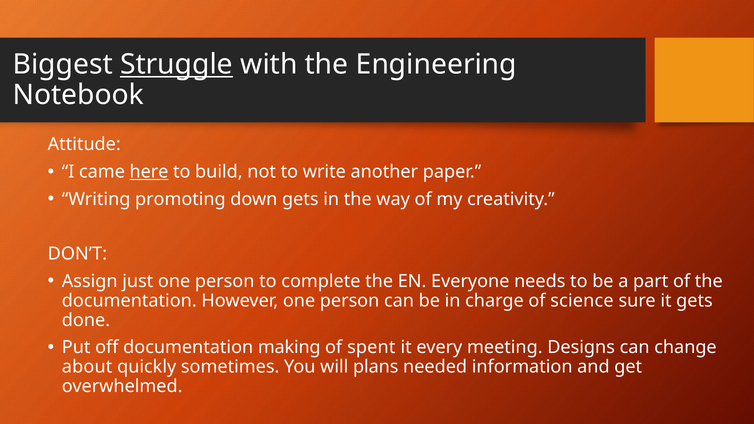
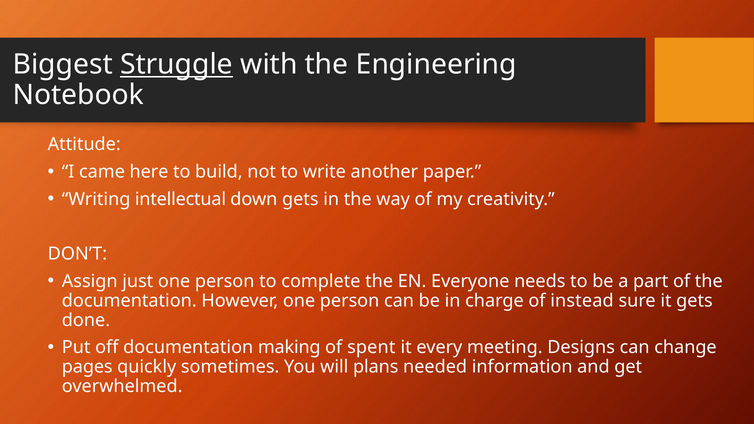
here underline: present -> none (149, 172)
promoting: promoting -> intellectual (180, 199)
science: science -> instead (582, 301)
about: about -> pages (87, 367)
